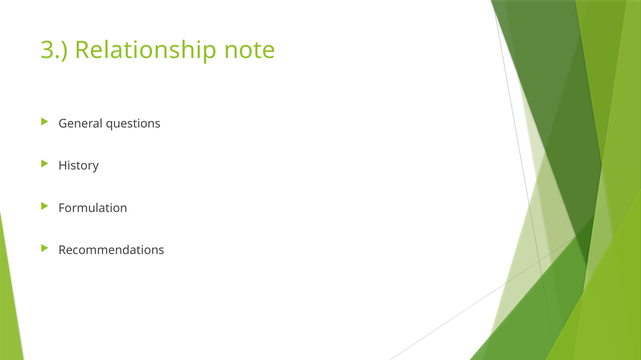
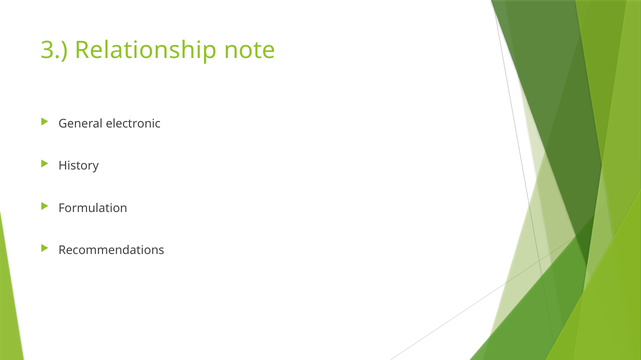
questions: questions -> electronic (133, 124)
